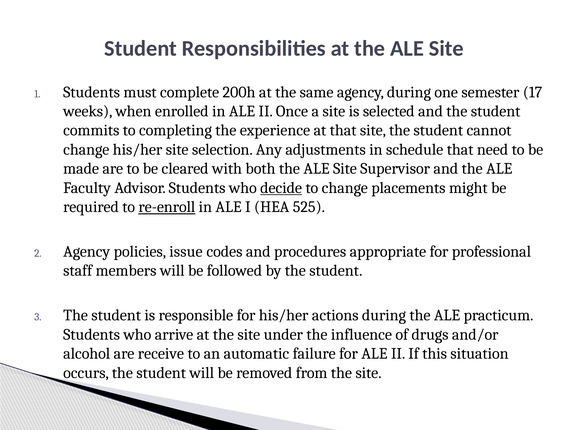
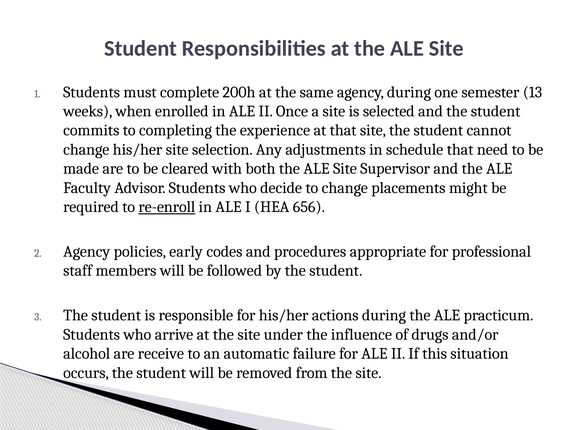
17: 17 -> 13 (533, 92)
decide underline: present -> none (281, 188)
525: 525 -> 656 (309, 207)
issue: issue -> early (186, 251)
